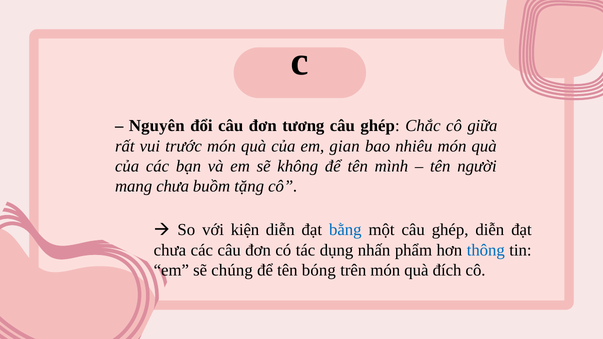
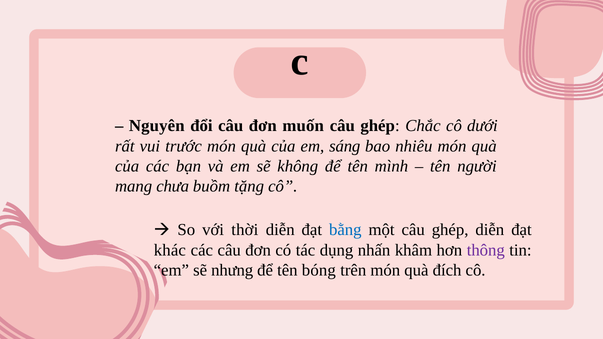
tương: tương -> muốn (303, 126)
giữa: giữa -> dưới (482, 126)
gian: gian -> sáng (345, 146)
kiện: kiện -> thời (245, 230)
chưa: chưa -> khác (170, 250)
phẩm: phẩm -> khâm (413, 250)
thông colour: blue -> purple (486, 250)
chúng: chúng -> nhưng (232, 270)
